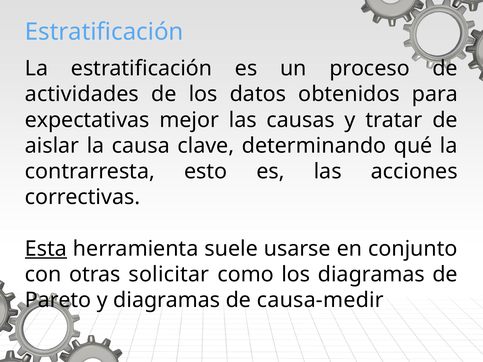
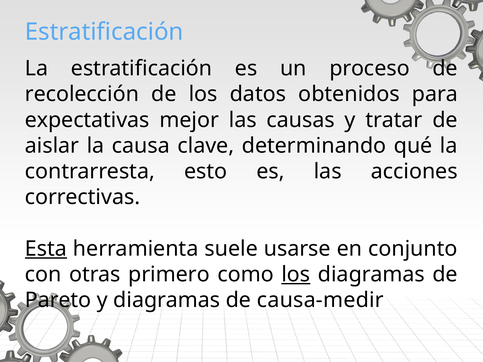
actividades: actividades -> recolección (82, 94)
solicitar: solicitar -> primero (169, 275)
los underline: none -> present (296, 275)
